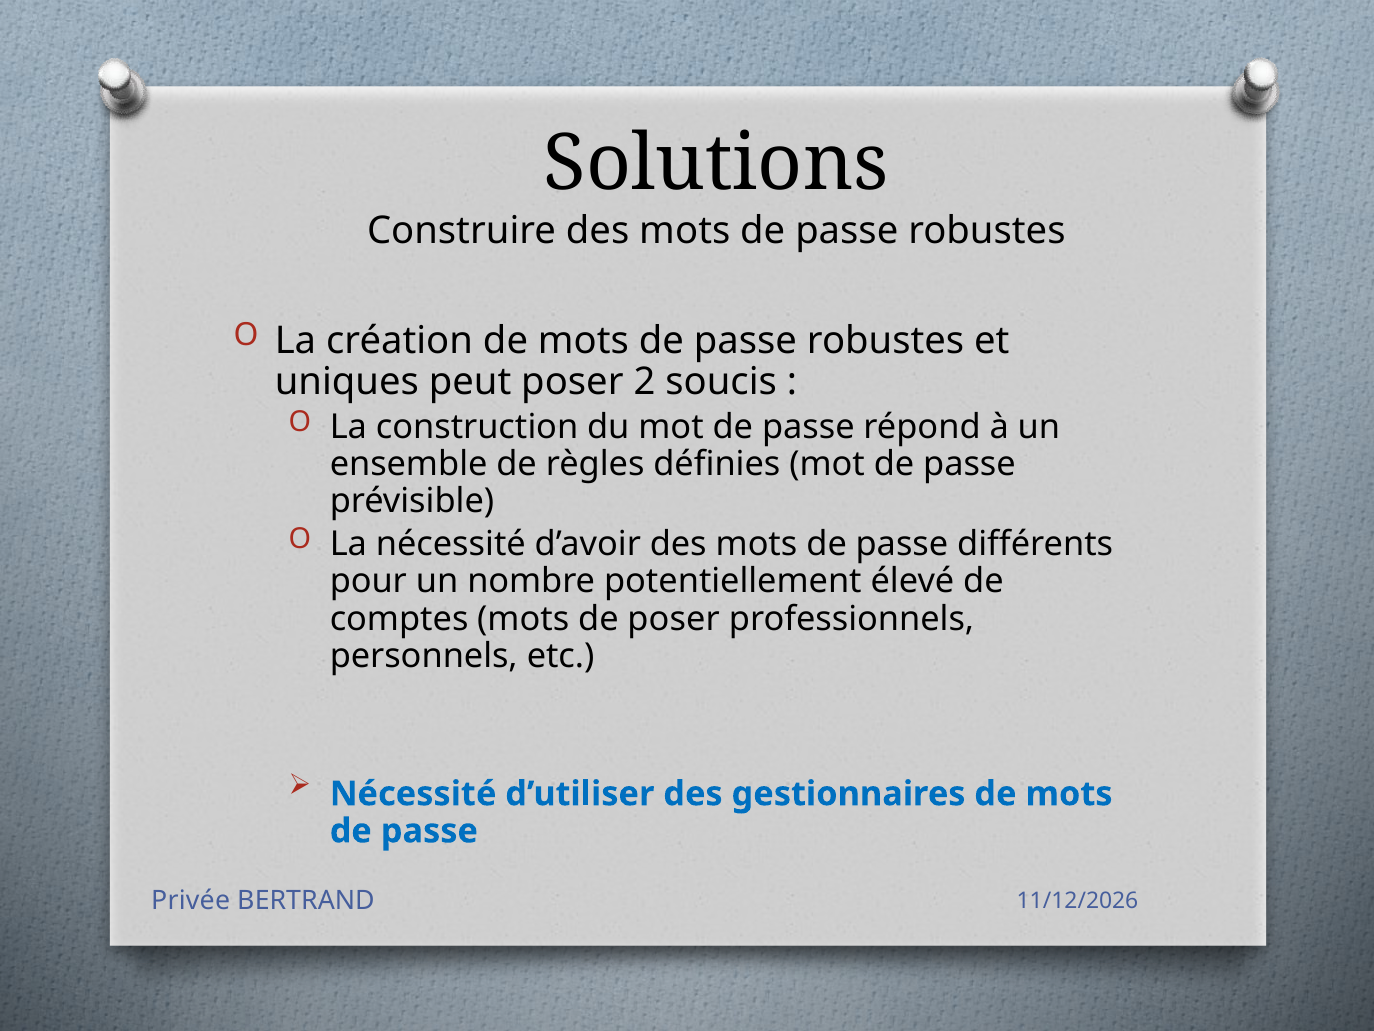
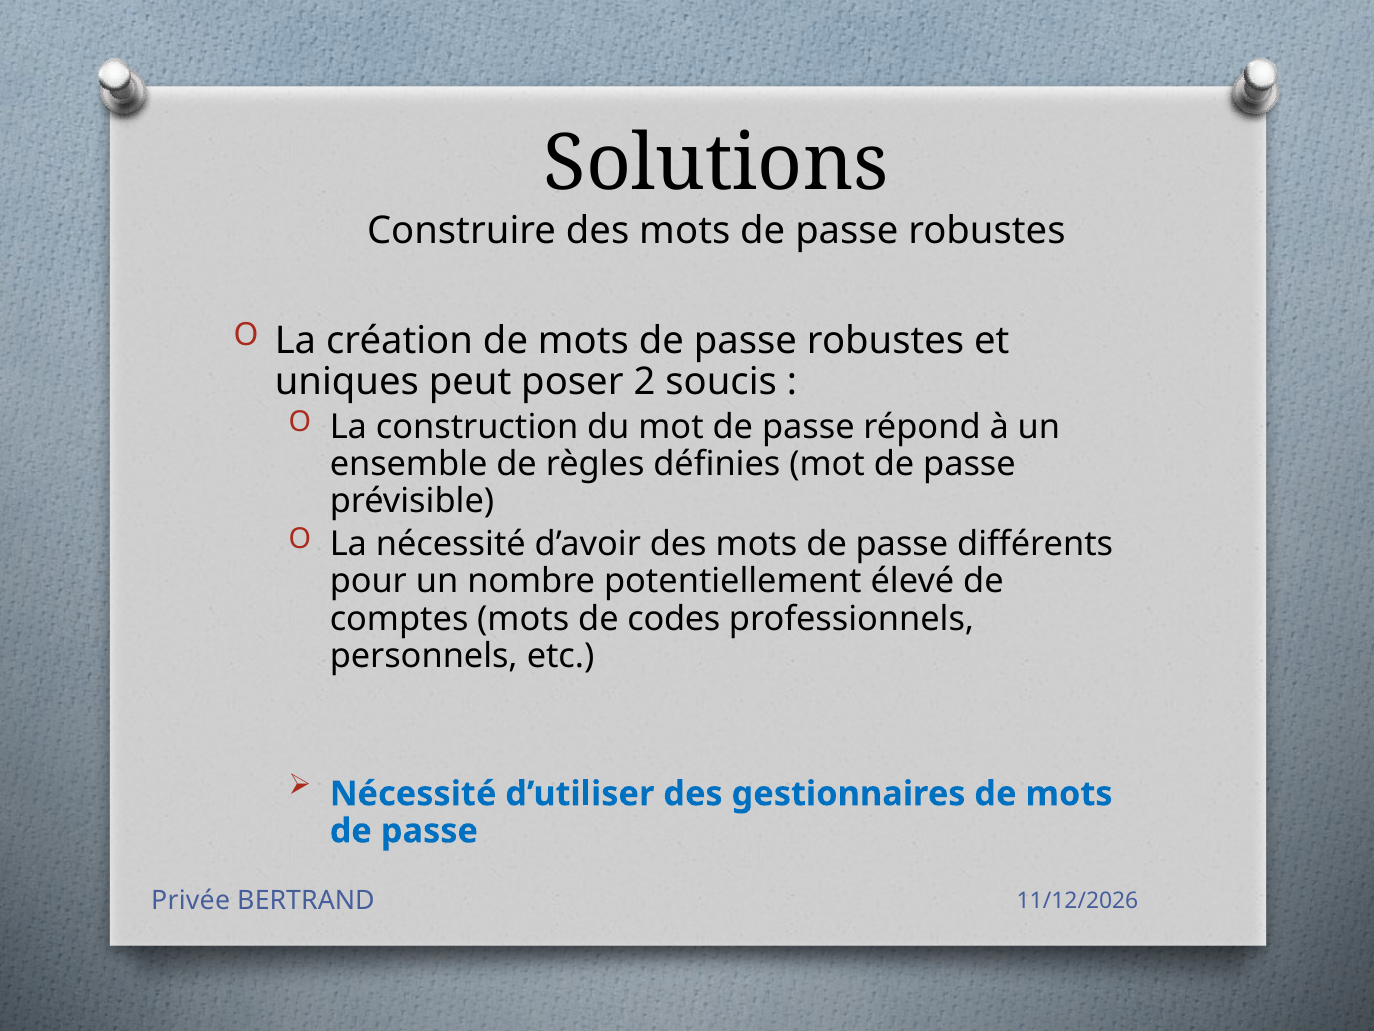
de poser: poser -> codes (674, 618)
